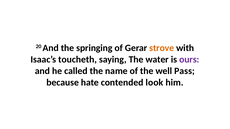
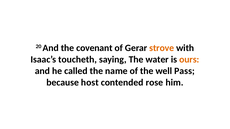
springing: springing -> covenant (94, 48)
ours colour: purple -> orange (189, 60)
hate: hate -> host (90, 83)
look: look -> rose (154, 83)
